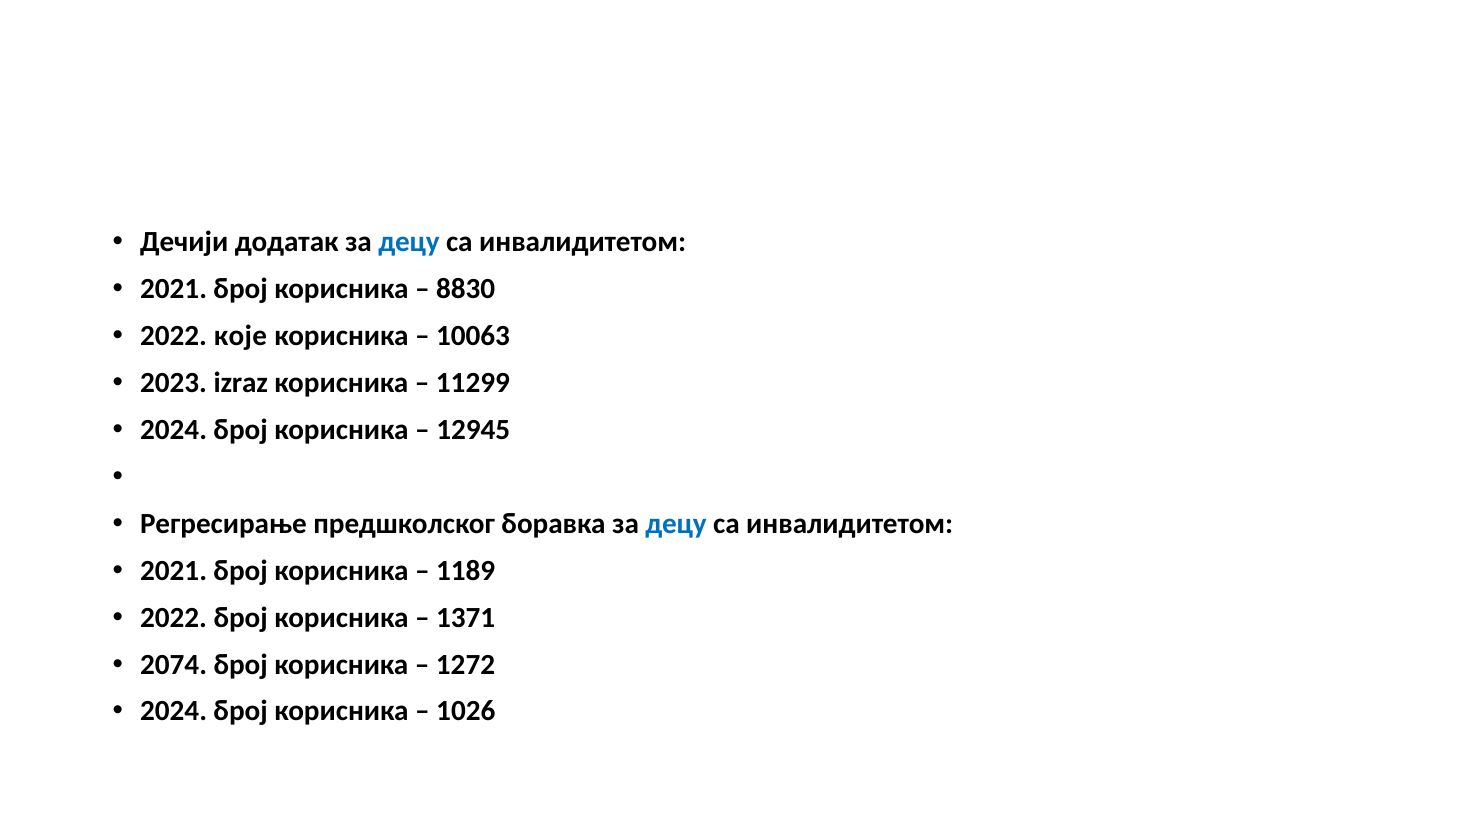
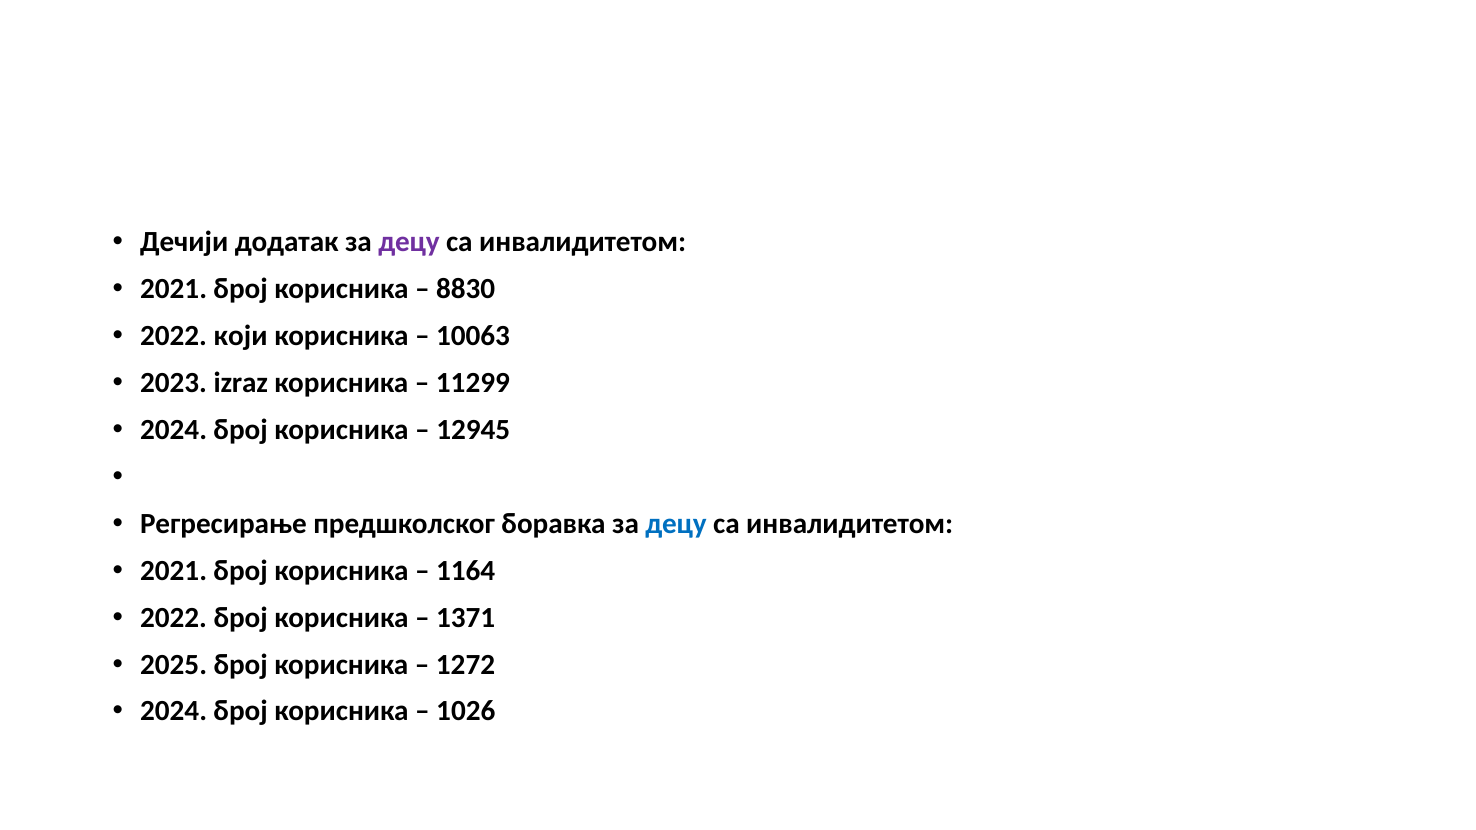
децу colour: blue -> purple (409, 242)
које: које -> који (241, 336)
1189: 1189 -> 1164 (466, 571)
2074: 2074 -> 2025 (174, 665)
